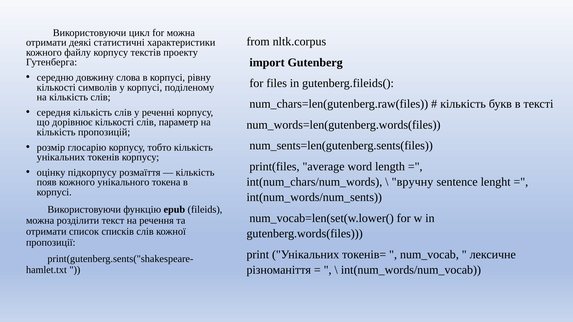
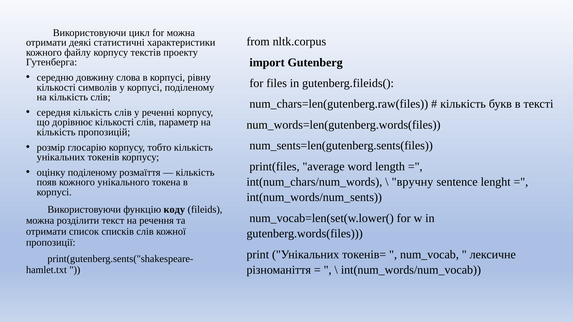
оцінку підкорпусу: підкорпусу -> поділеному (92, 173)
epub: epub -> коду (174, 210)
